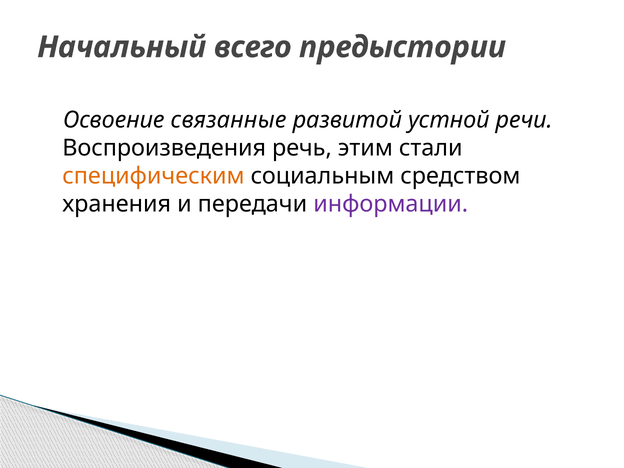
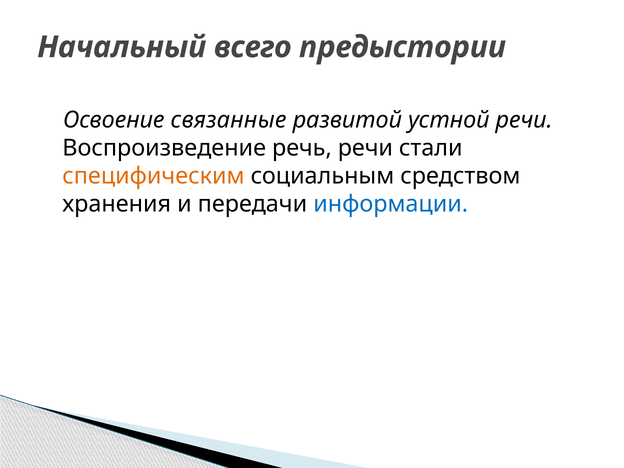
Воспроизведения: Воспроизведения -> Воспроизведение (164, 148)
речь этим: этим -> речи (365, 148)
информации colour: purple -> blue (391, 204)
